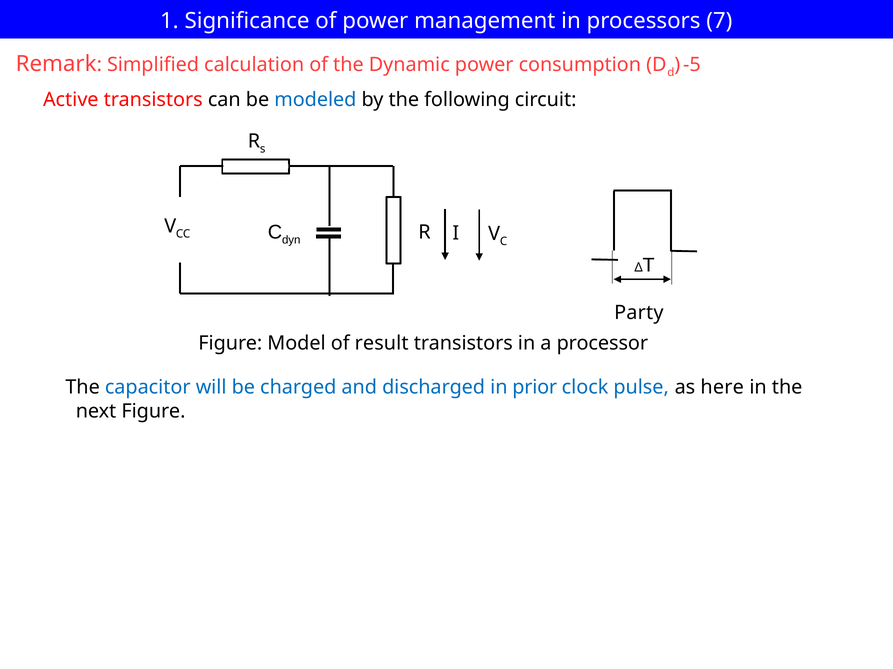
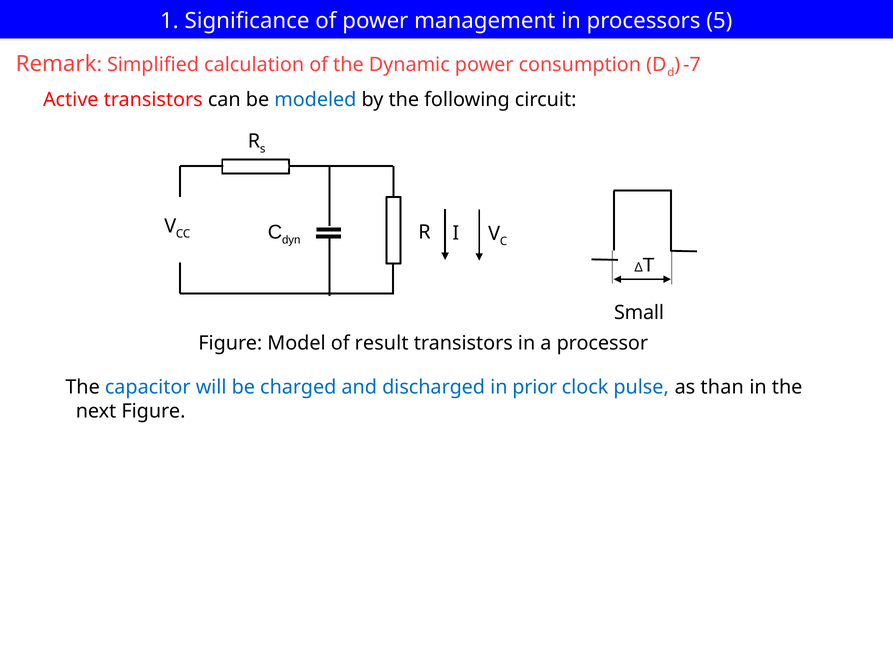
7: 7 -> 5 (719, 21)
-5: -5 -> -7 (692, 65)
Party: Party -> Small (639, 313)
here: here -> than (722, 388)
